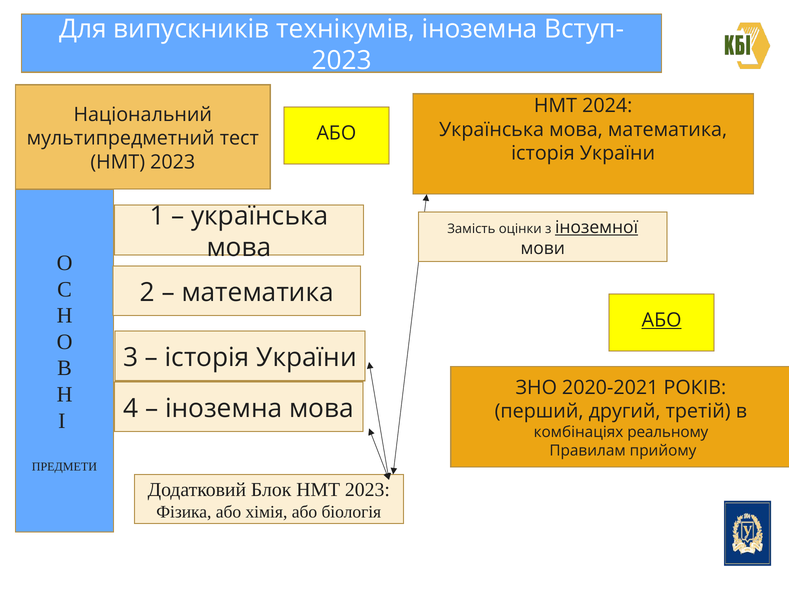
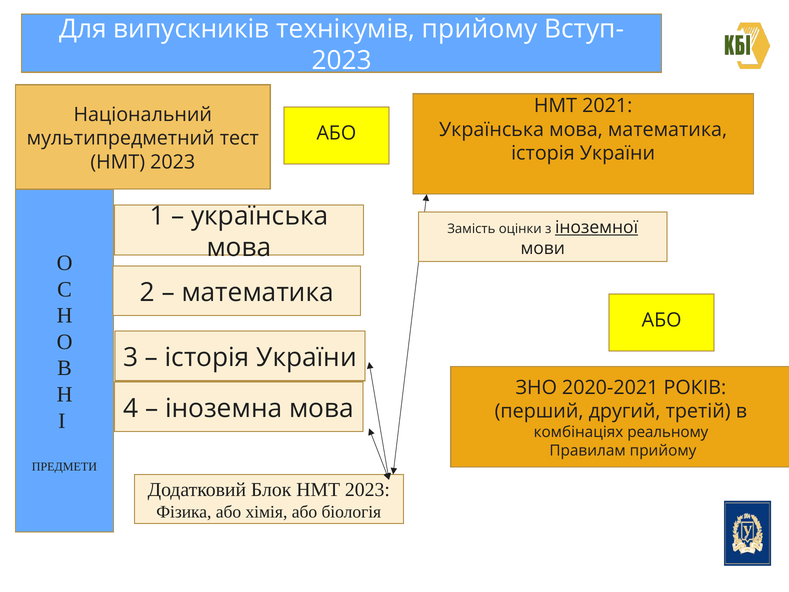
технікумів іноземна: іноземна -> прийому (480, 29)
2024: 2024 -> 2021 (607, 106)
АБО underline: present -> none (662, 320)
